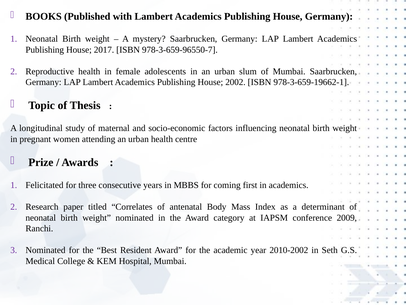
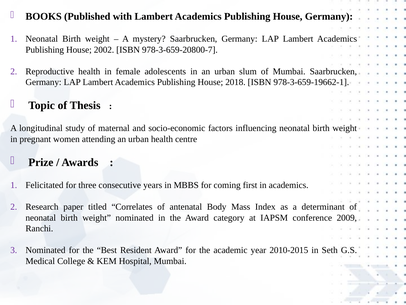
2017: 2017 -> 2002 (104, 50)
978-3-659-96550-7: 978-3-659-96550-7 -> 978-3-659-20800-7 (180, 50)
2002: 2002 -> 2018 (235, 82)
2010-2002: 2010-2002 -> 2010-2015 (289, 250)
